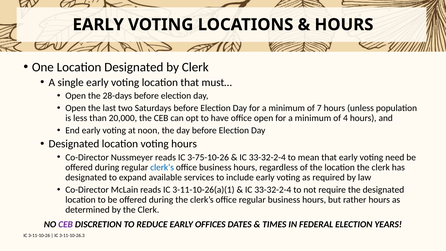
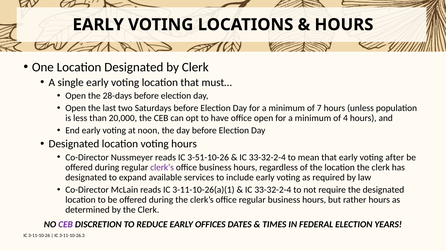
3-75-10-26: 3-75-10-26 -> 3-51-10-26 (208, 157)
need: need -> after (395, 157)
clerk’s colour: blue -> purple (162, 167)
